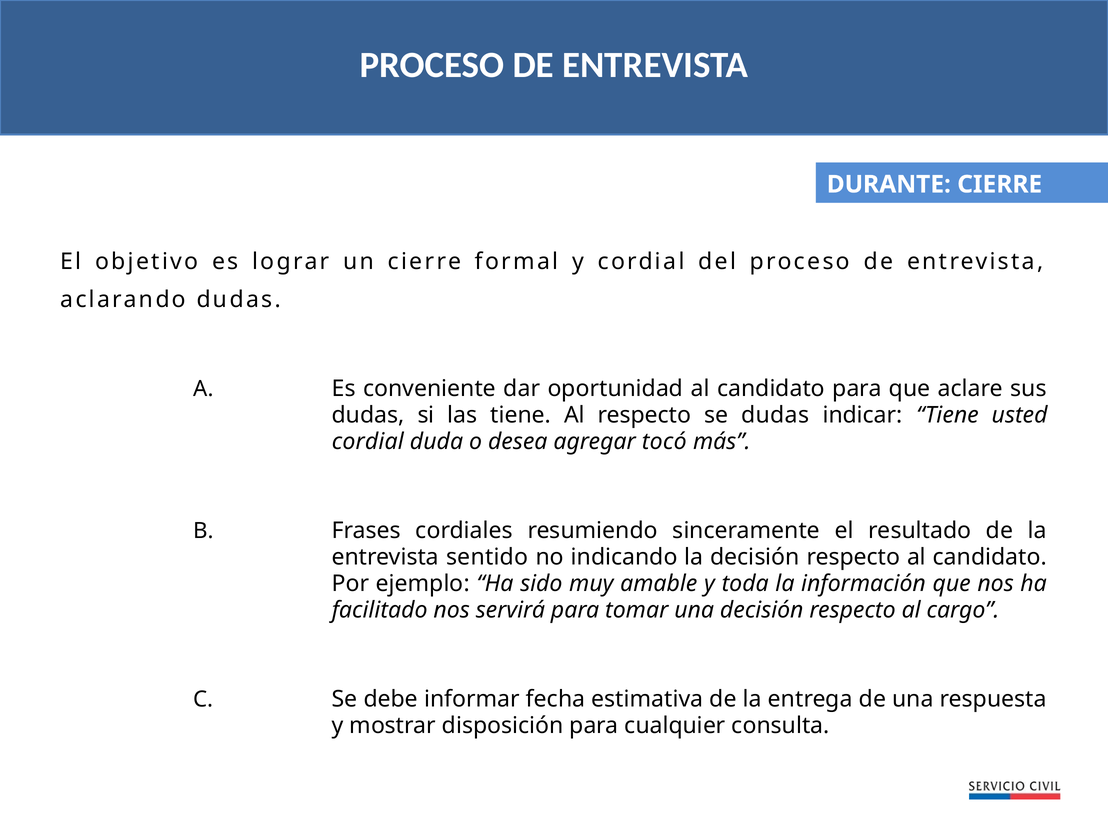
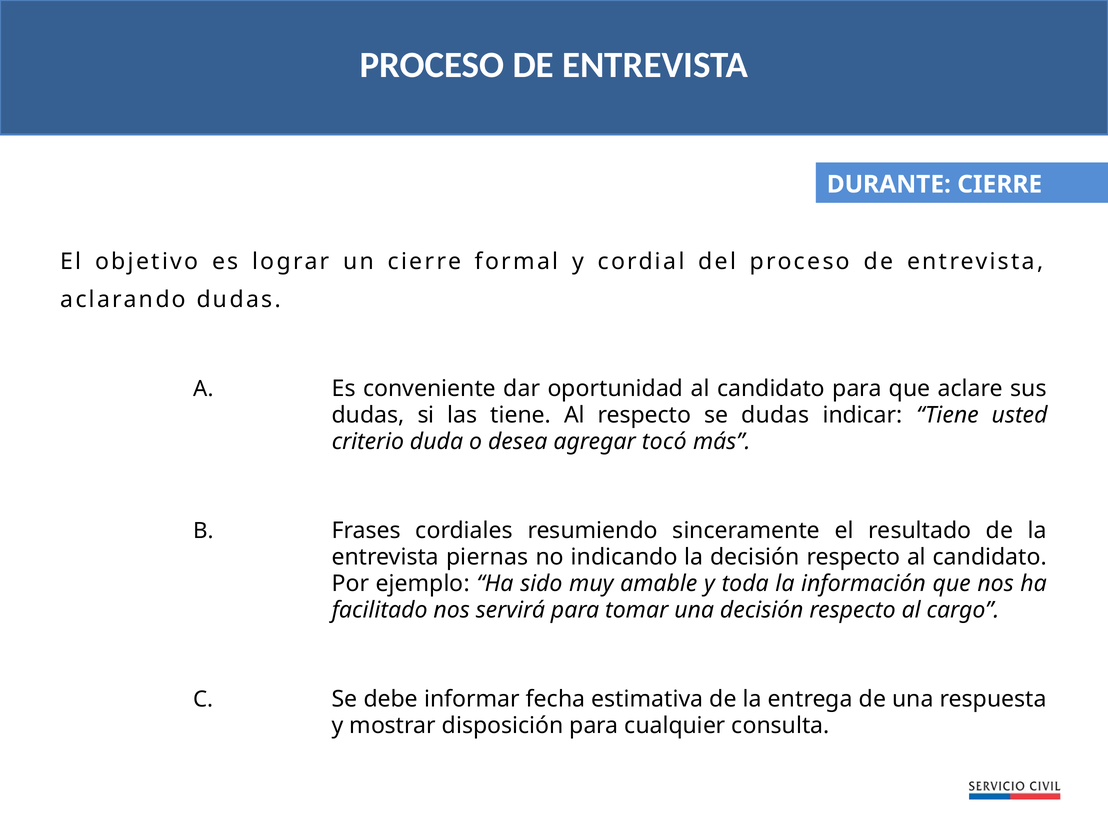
cordial: cordial -> criterio (368, 442)
sentido: sentido -> piernas (487, 557)
